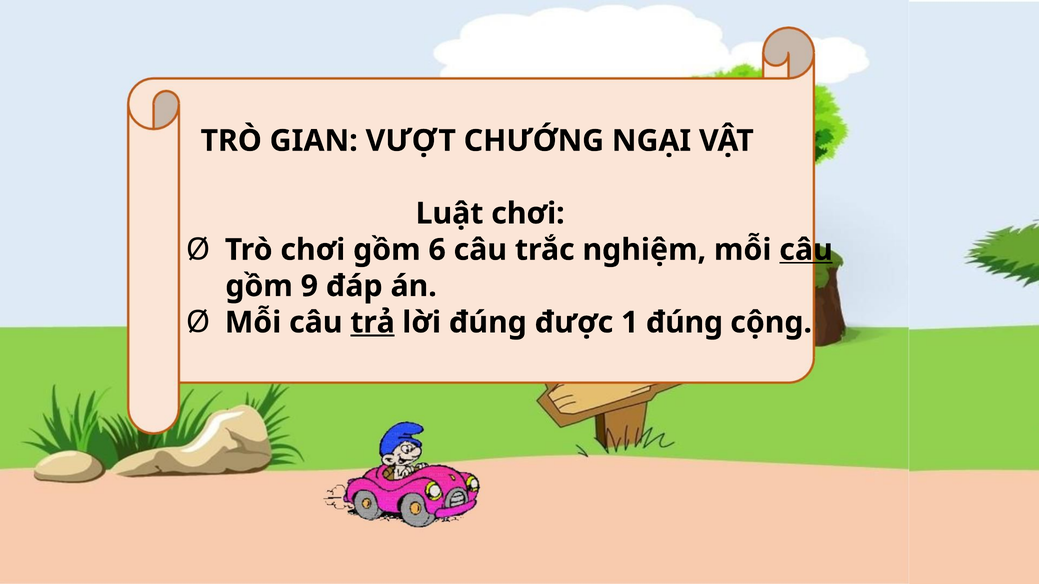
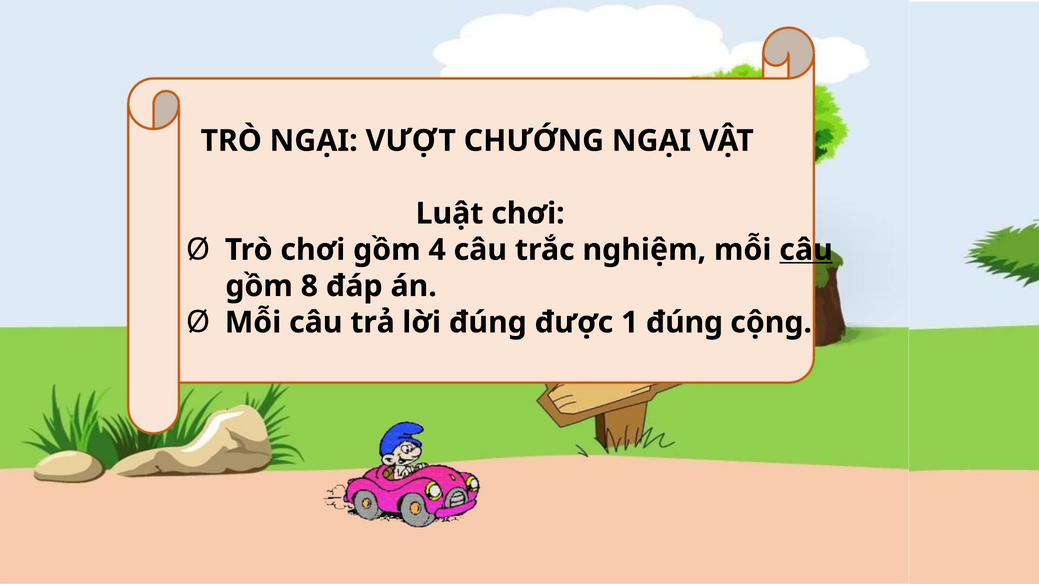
TRÒ GIAN: GIAN -> NGẠI (314, 141)
6: 6 -> 4 (437, 250)
9: 9 -> 8 (309, 286)
trả underline: present -> none (373, 323)
